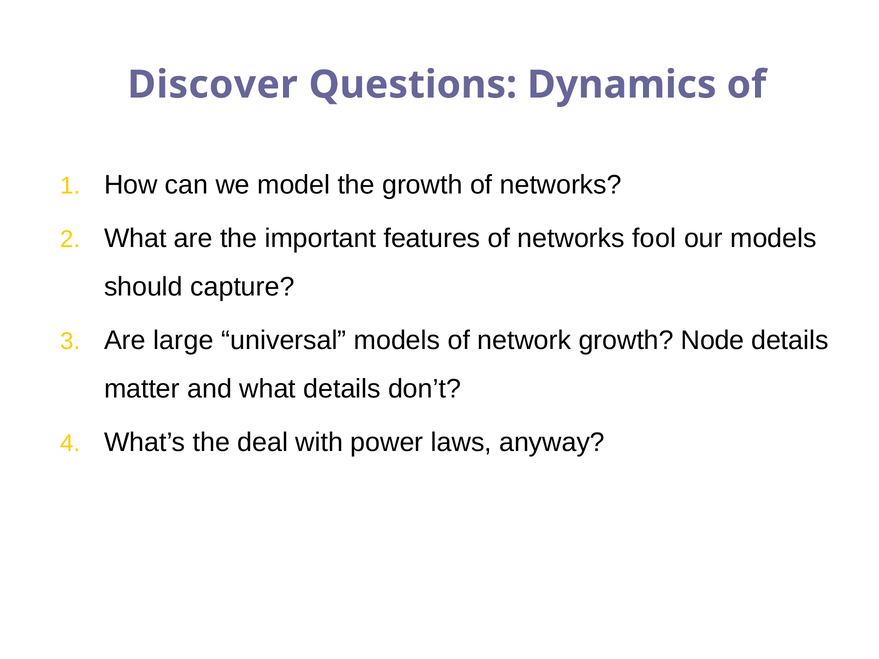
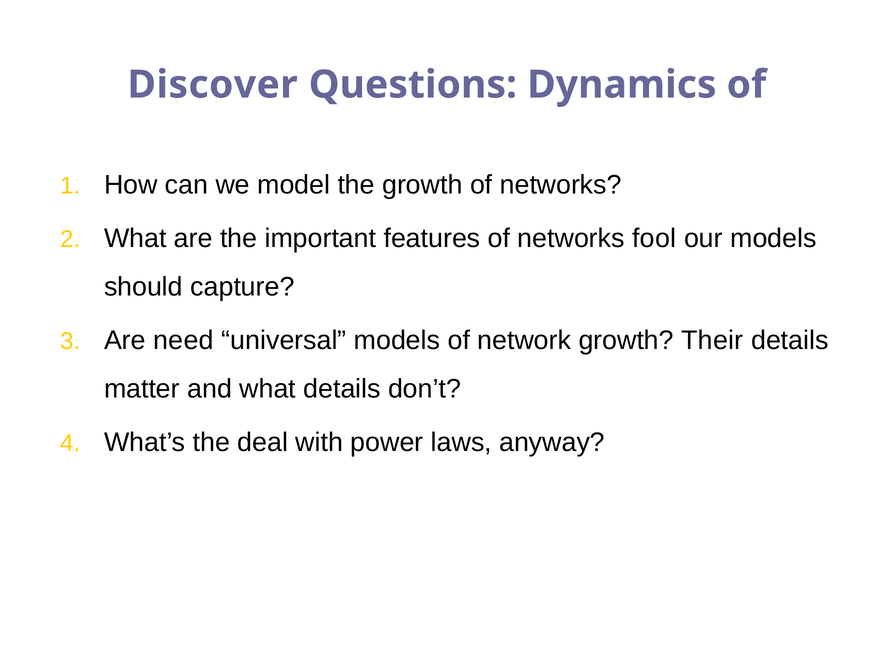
large: large -> need (183, 341)
Node: Node -> Their (712, 341)
